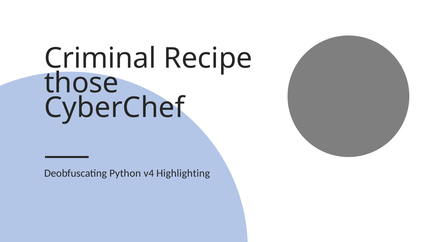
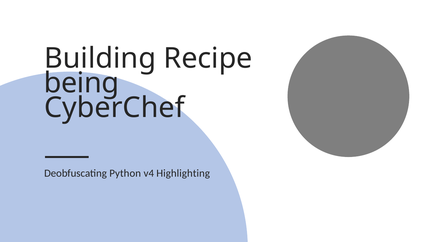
Criminal: Criminal -> Building (100, 58)
those: those -> being (81, 83)
